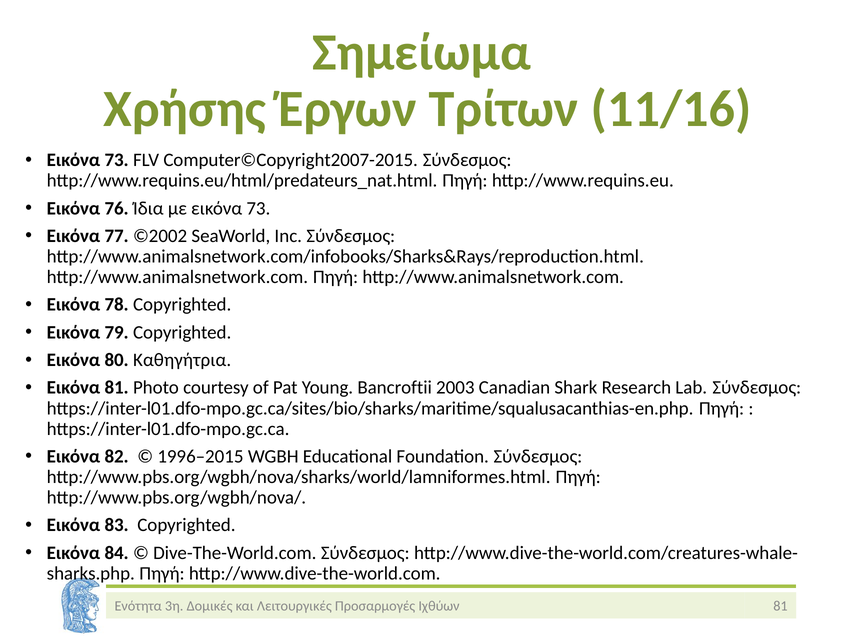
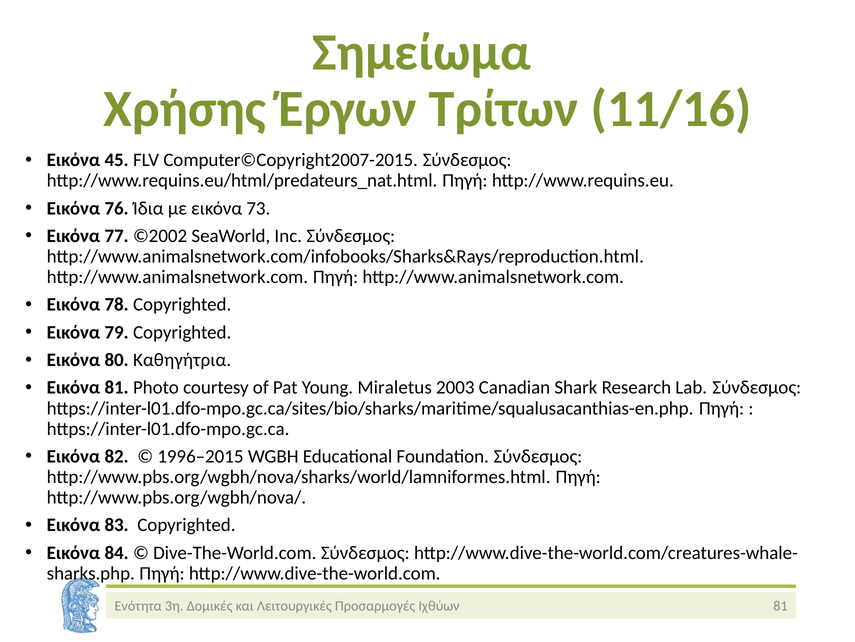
73: 73 -> 45 (117, 160)
Bancroftii: Bancroftii -> Miraletus (395, 387)
